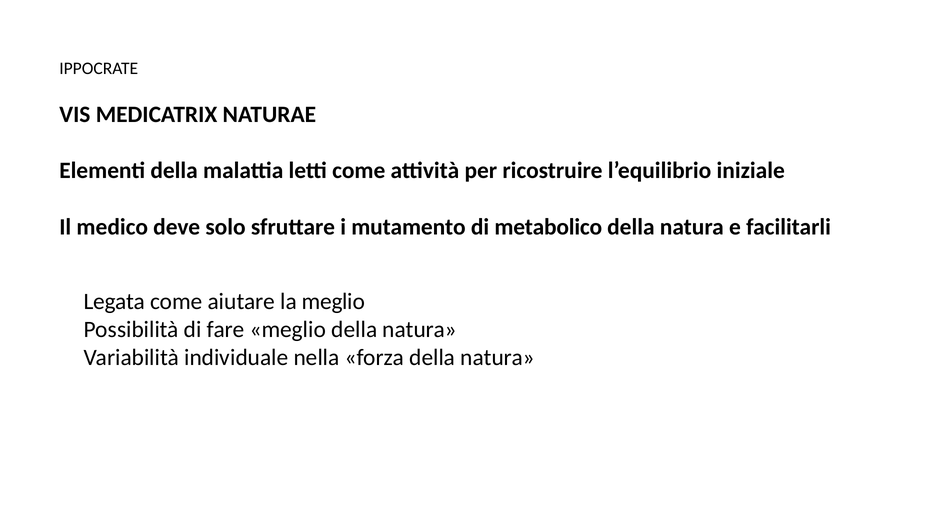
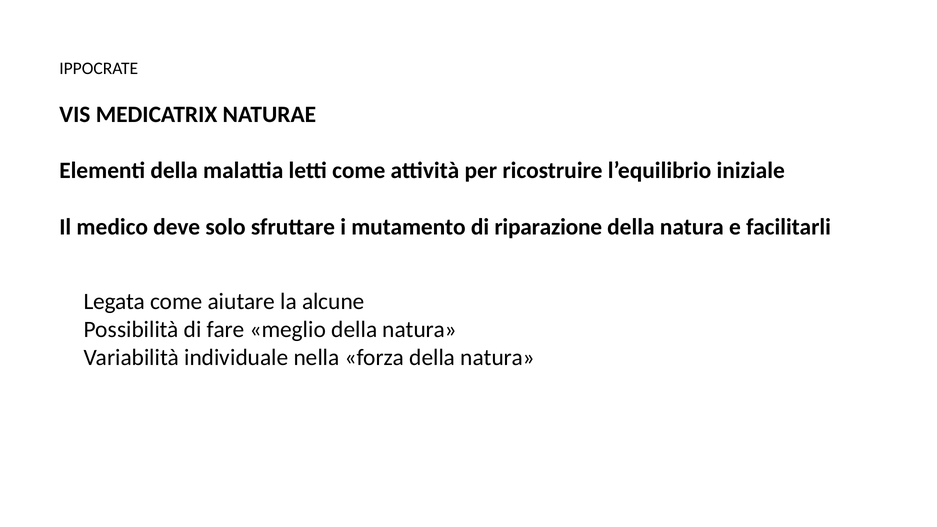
metabolico: metabolico -> riparazione (548, 227)
la meglio: meglio -> alcune (333, 301)
